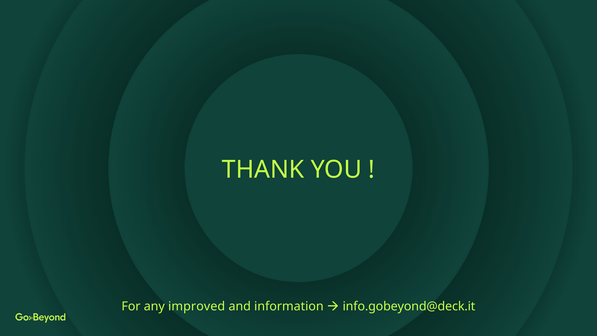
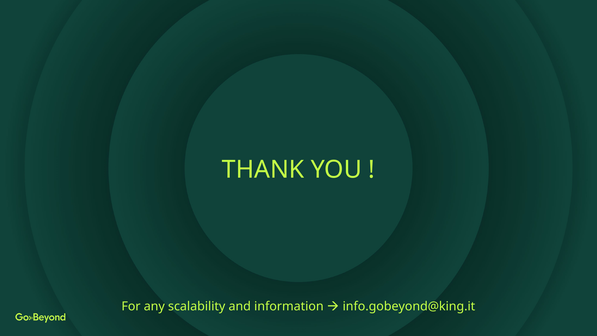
improved: improved -> scalability (197, 306)
info.gobeyond@deck.it: info.gobeyond@deck.it -> info.gobeyond@king.it (409, 306)
